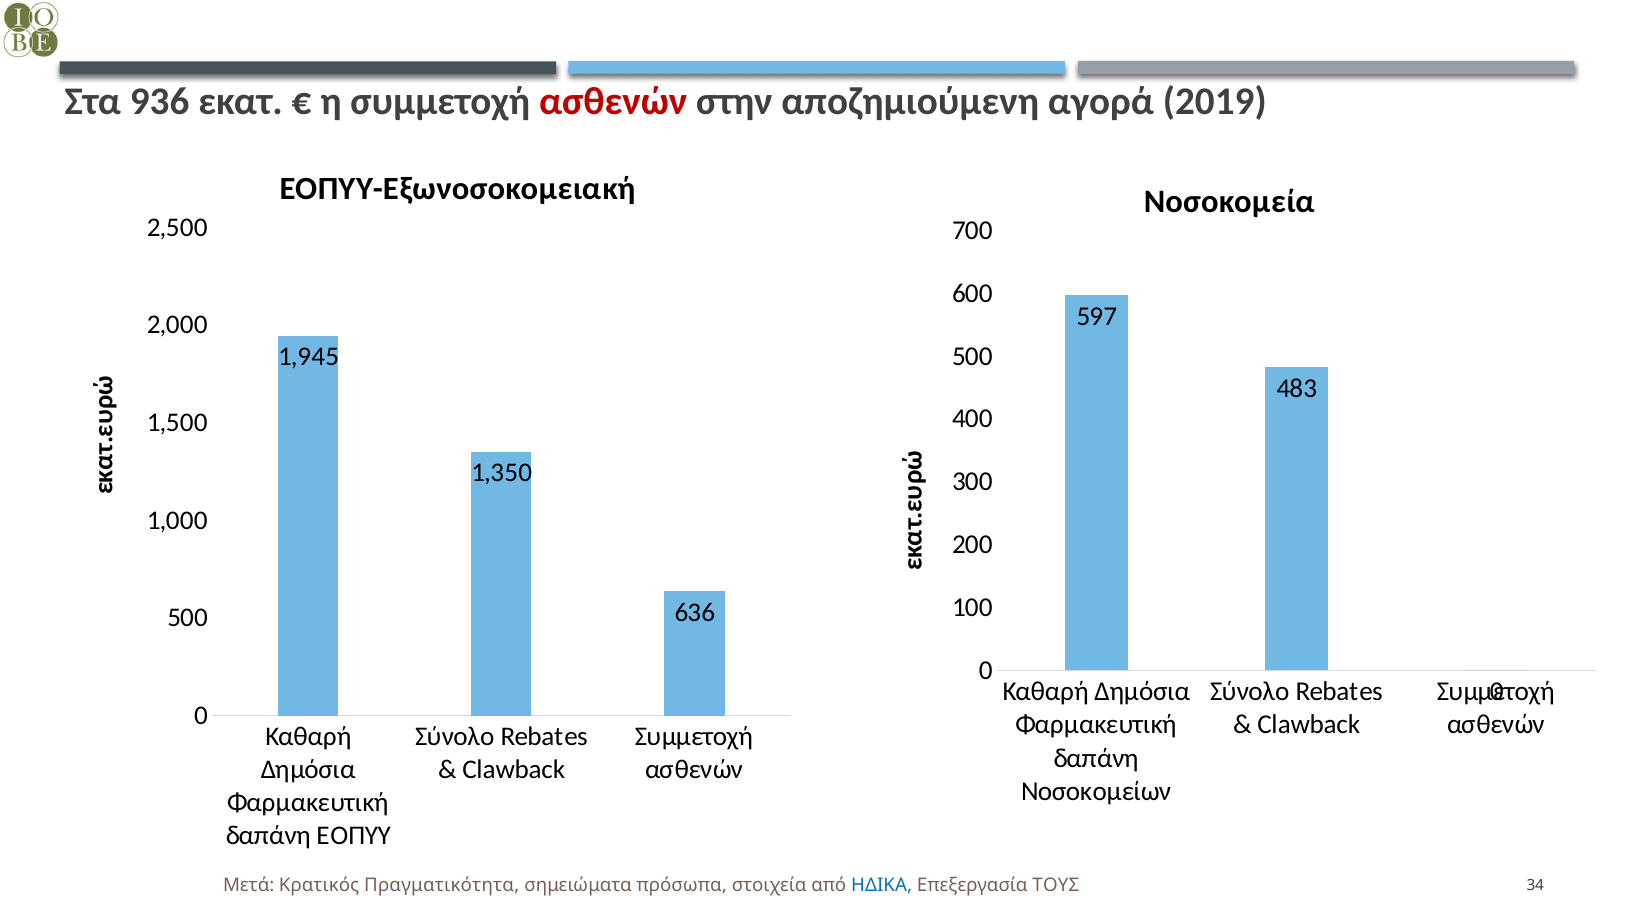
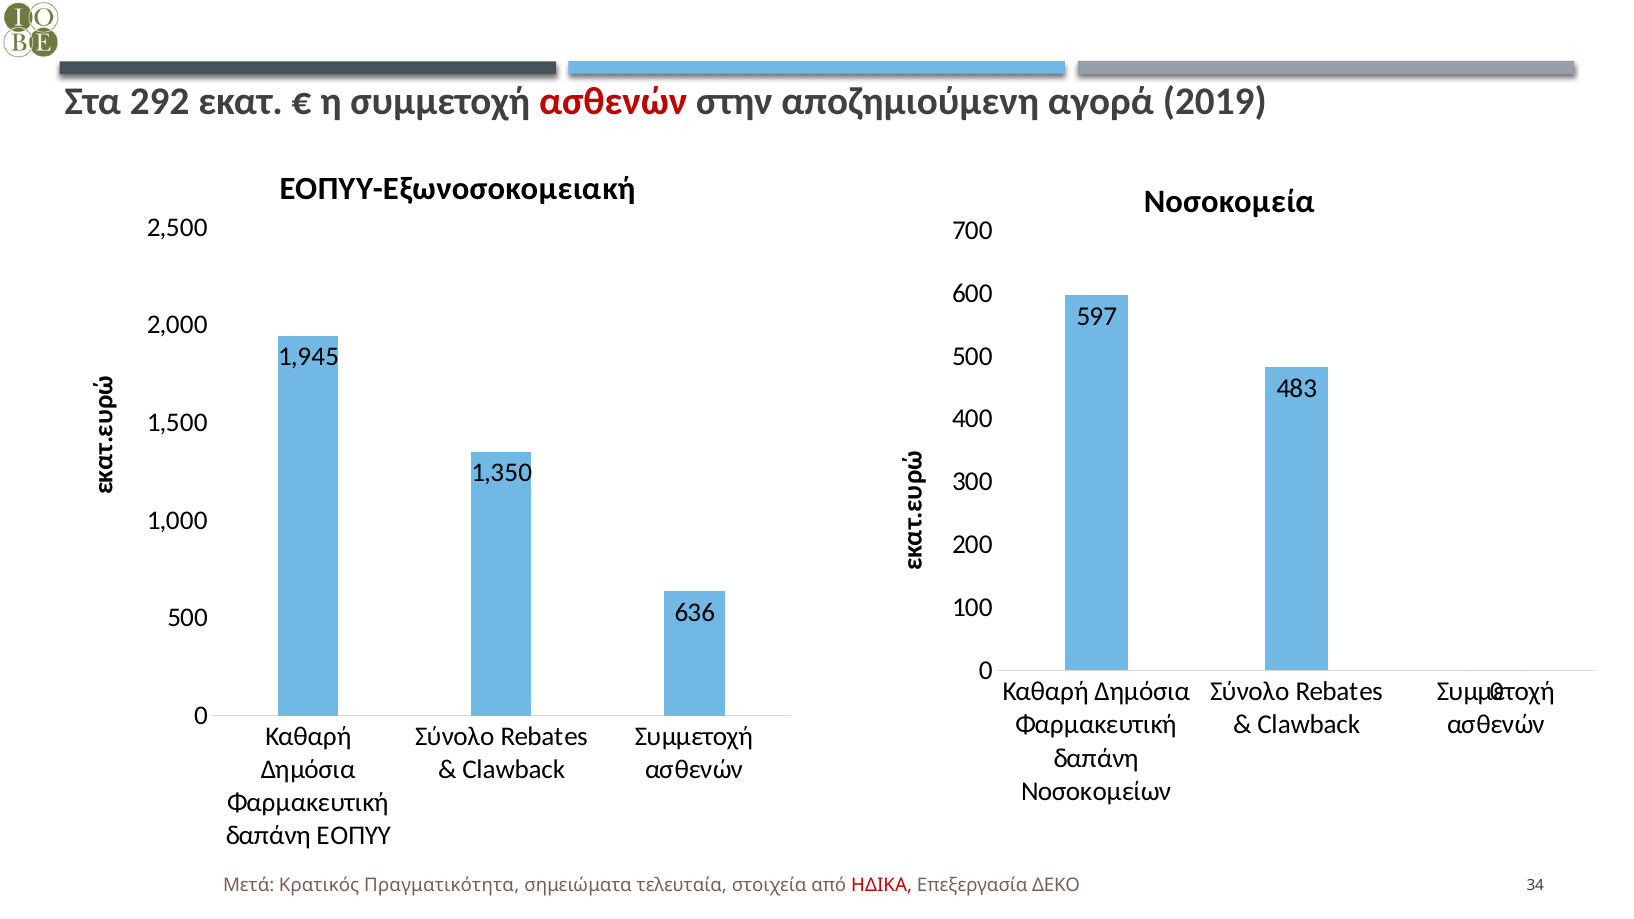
936: 936 -> 292 (160, 101)
πρόσωπα: πρόσωπα -> τελευταία (682, 885)
ΗΔΙΚΑ colour: blue -> red (882, 885)
ΤΟΥΣ: ΤΟΥΣ -> ΔΕΚΟ (1056, 885)
